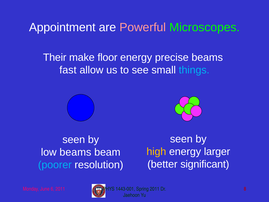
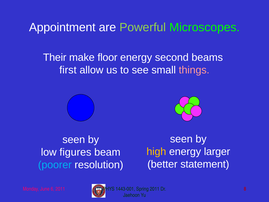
Powerful colour: pink -> light green (143, 27)
precise: precise -> second (172, 57)
fast: fast -> first (68, 70)
things colour: light blue -> pink (194, 70)
low beams: beams -> figures (75, 152)
significant: significant -> statement (205, 164)
